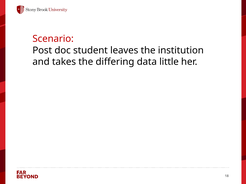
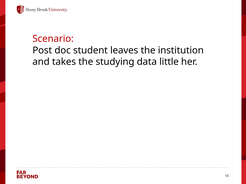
differing: differing -> studying (115, 62)
